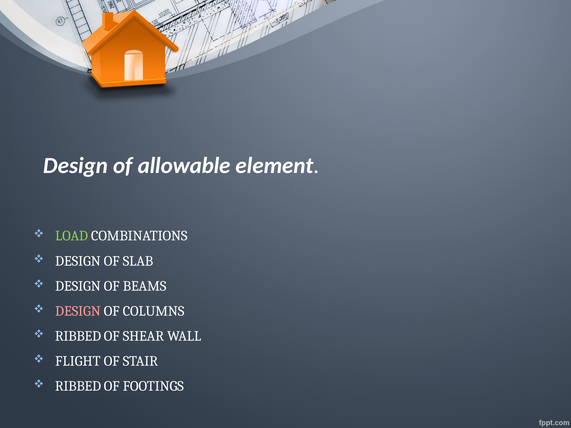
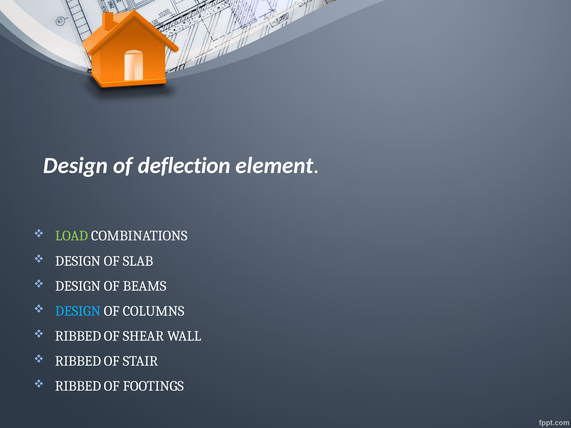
allowable: allowable -> deflection (184, 166)
DESIGN colour: pink -> light blue (78, 311)
FLIGHT: FLIGHT -> RIBBED (78, 361)
